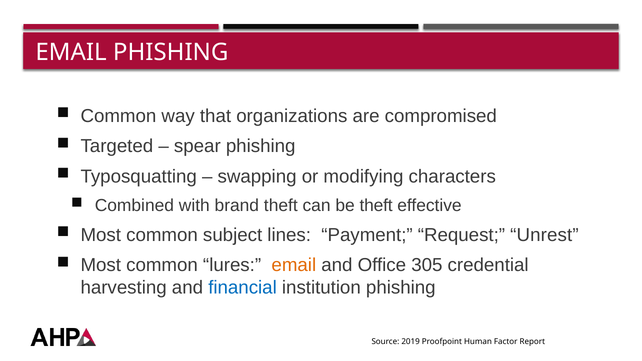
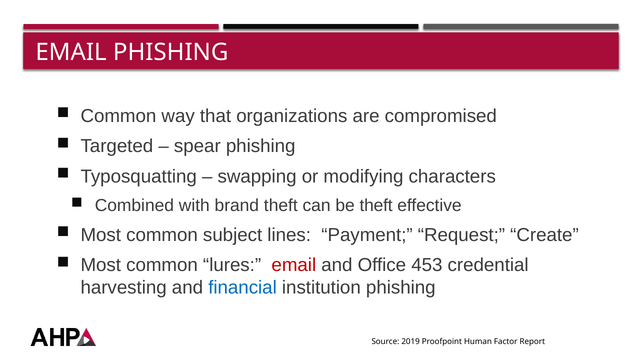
Unrest: Unrest -> Create (544, 235)
email colour: orange -> red (294, 265)
305: 305 -> 453 (427, 265)
